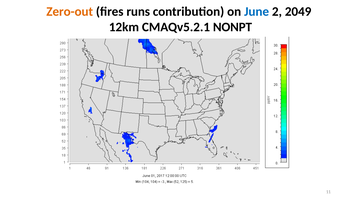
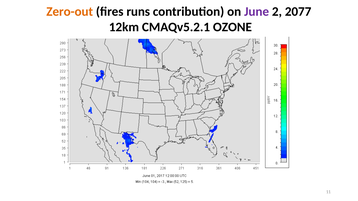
June colour: blue -> purple (257, 12)
2049: 2049 -> 2077 (298, 12)
NONPT: NONPT -> OZONE (232, 27)
